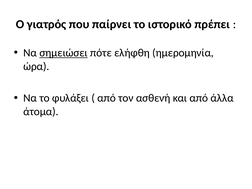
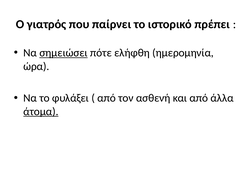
άτομα underline: none -> present (41, 112)
